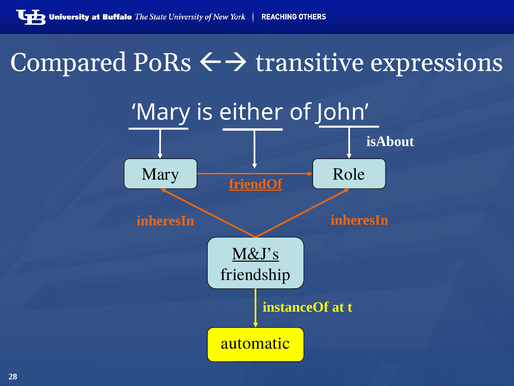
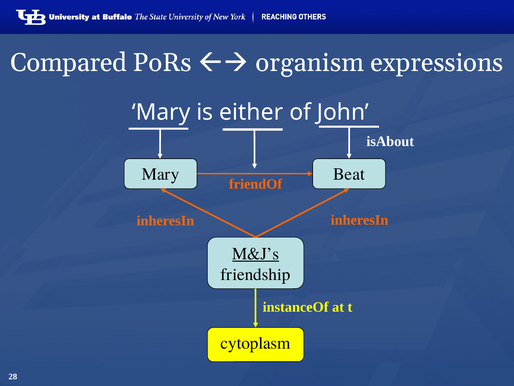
transitive: transitive -> organism (310, 63)
Role: Role -> Beat (349, 174)
friendOf underline: present -> none (256, 184)
automatic: automatic -> cytoplasm (256, 343)
